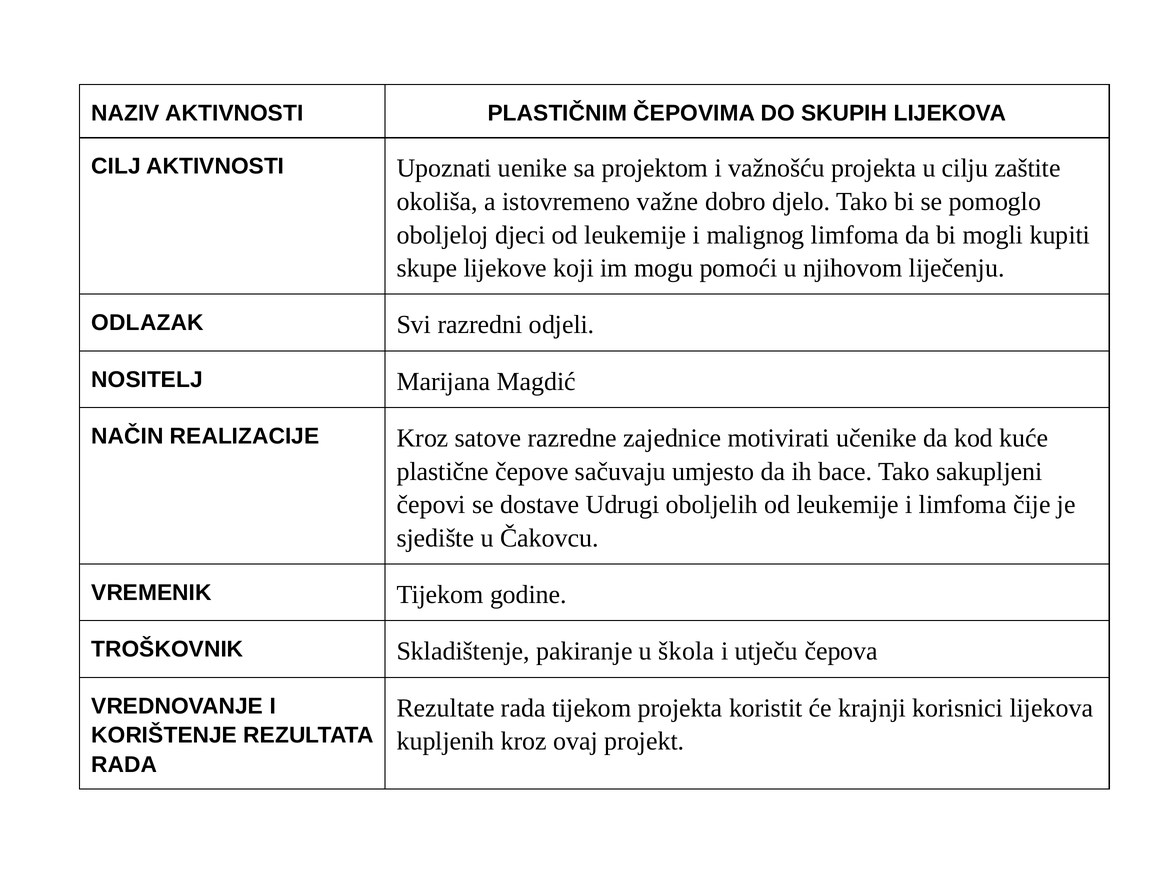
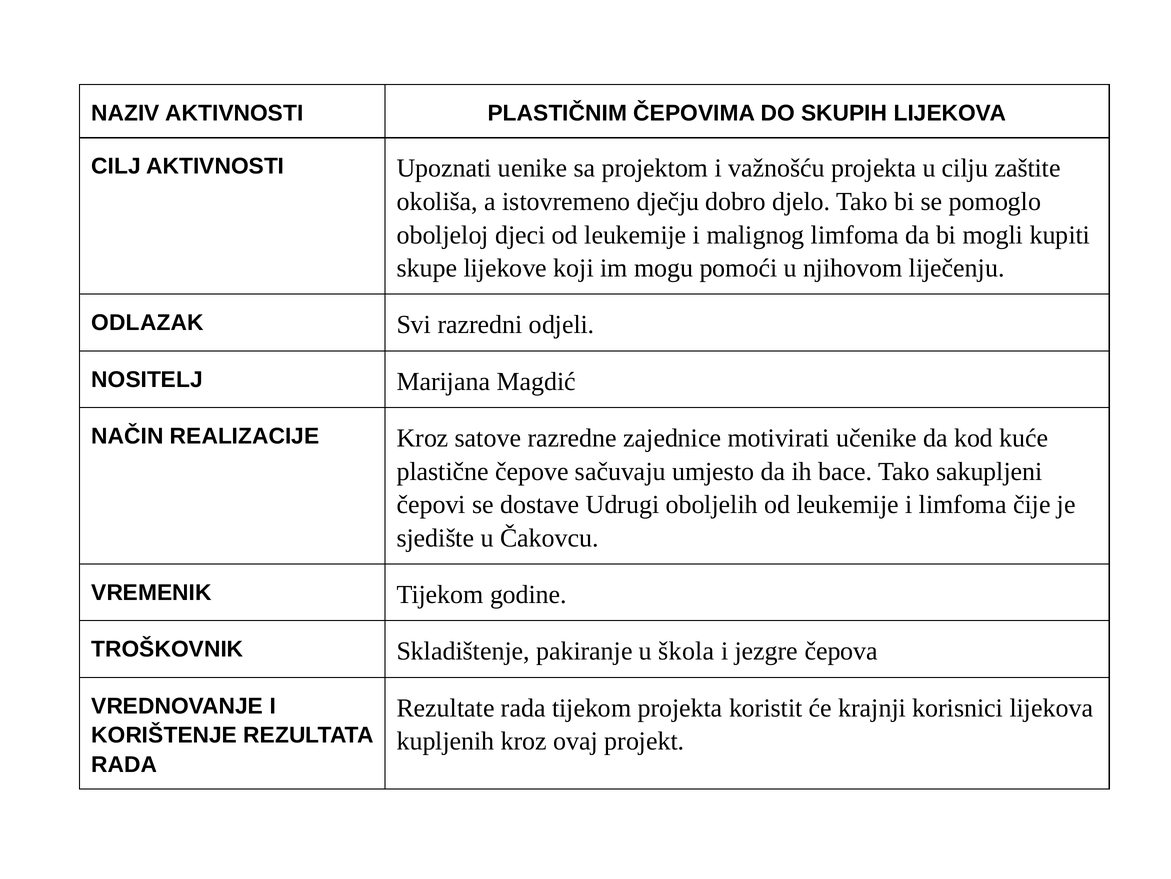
važne: važne -> dječju (668, 202)
utječu: utječu -> jezgre (766, 651)
